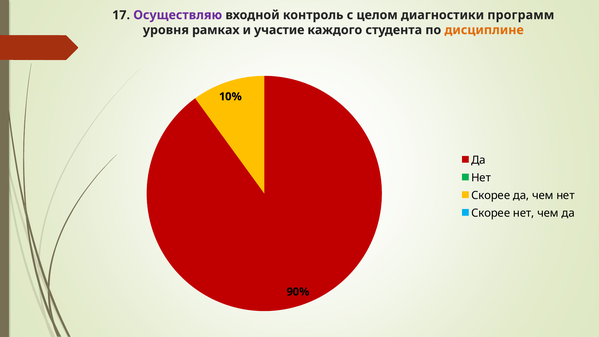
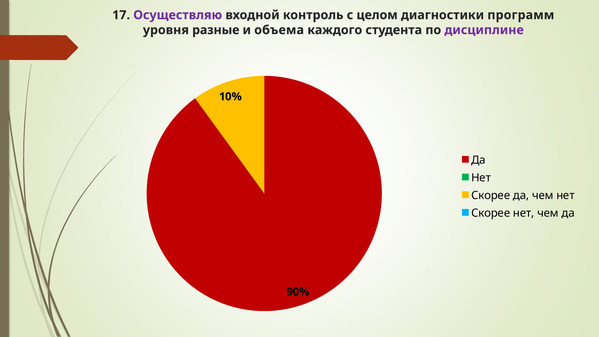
рамках: рамках -> разные (216, 30)
участие: участие -> объема (279, 30)
дисциплине colour: orange -> purple (484, 30)
